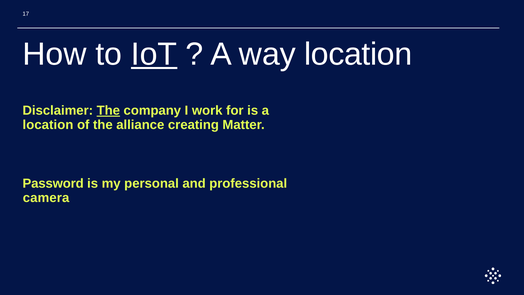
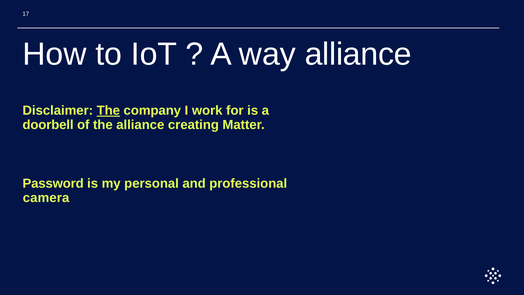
IoT underline: present -> none (154, 54)
way location: location -> alliance (358, 54)
location: location -> doorbell (48, 125)
